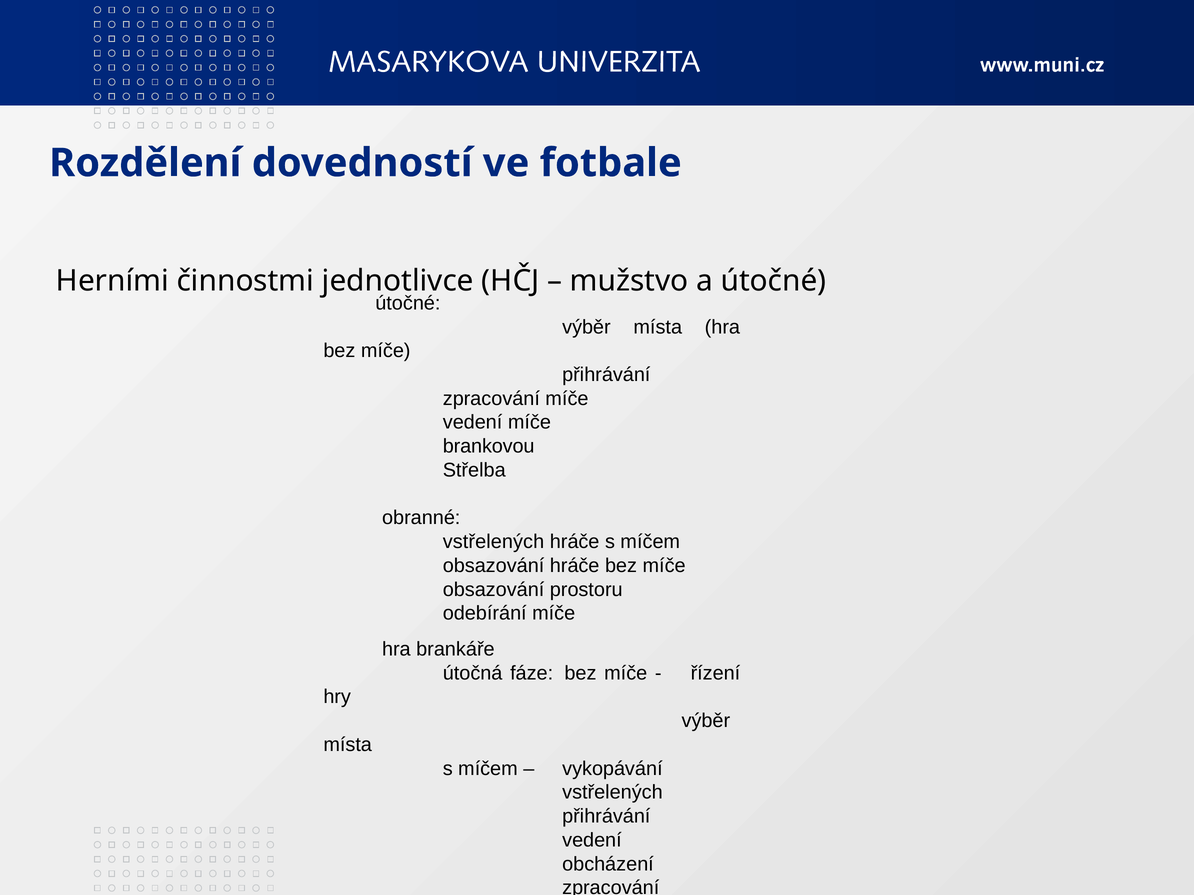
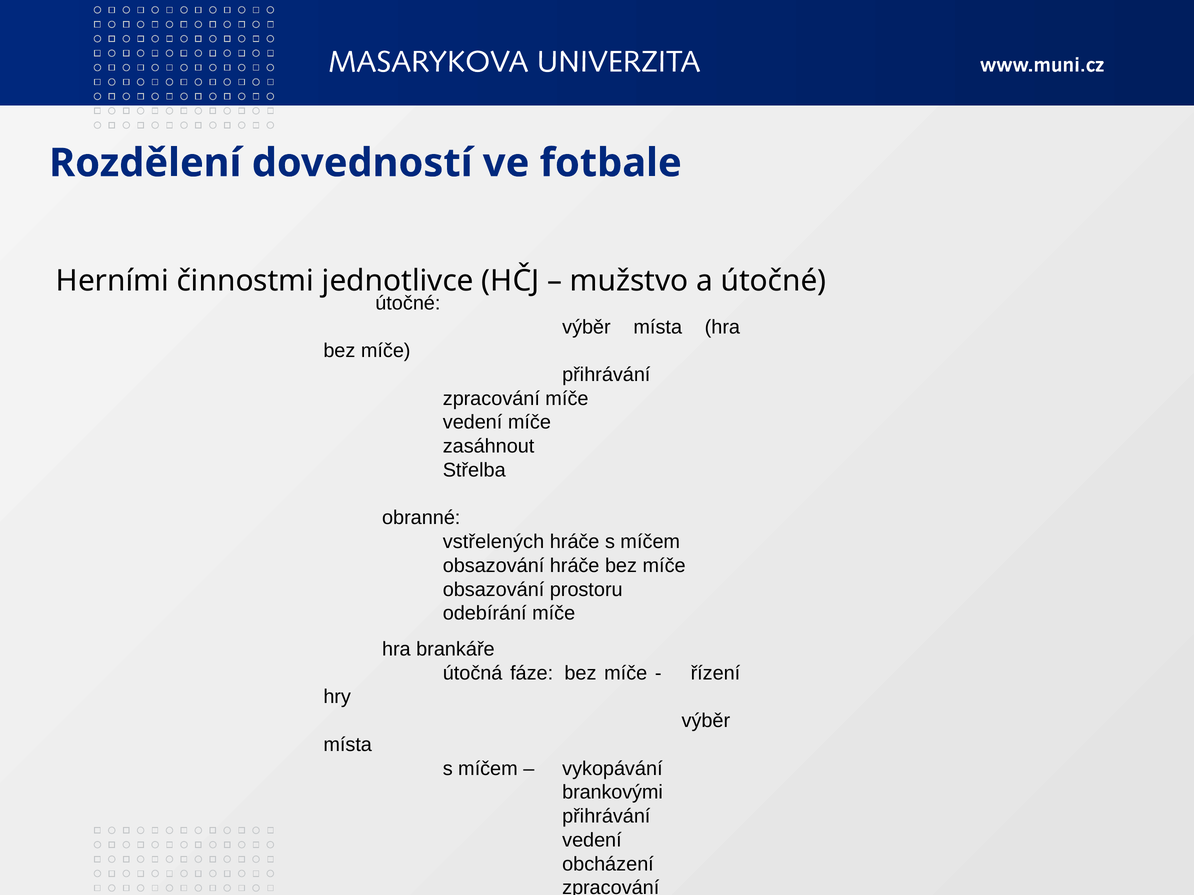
brankovou: brankovou -> zasáhnout (489, 447)
vstřelených: vstřelených -> brankovými (613, 793)
